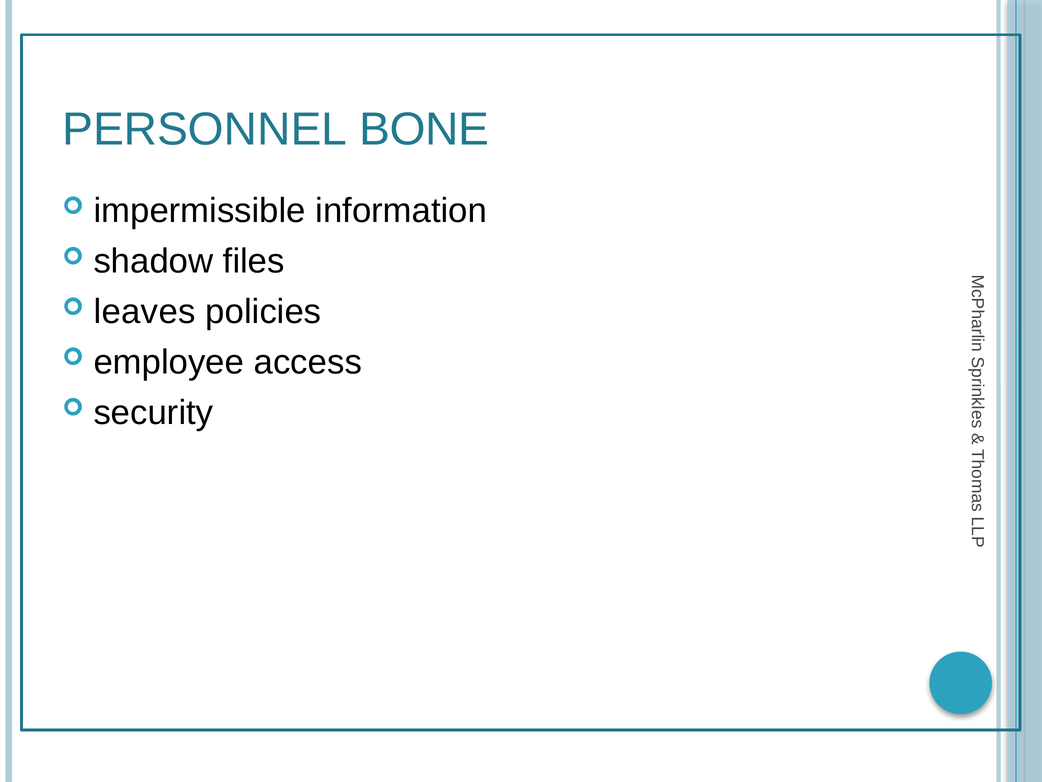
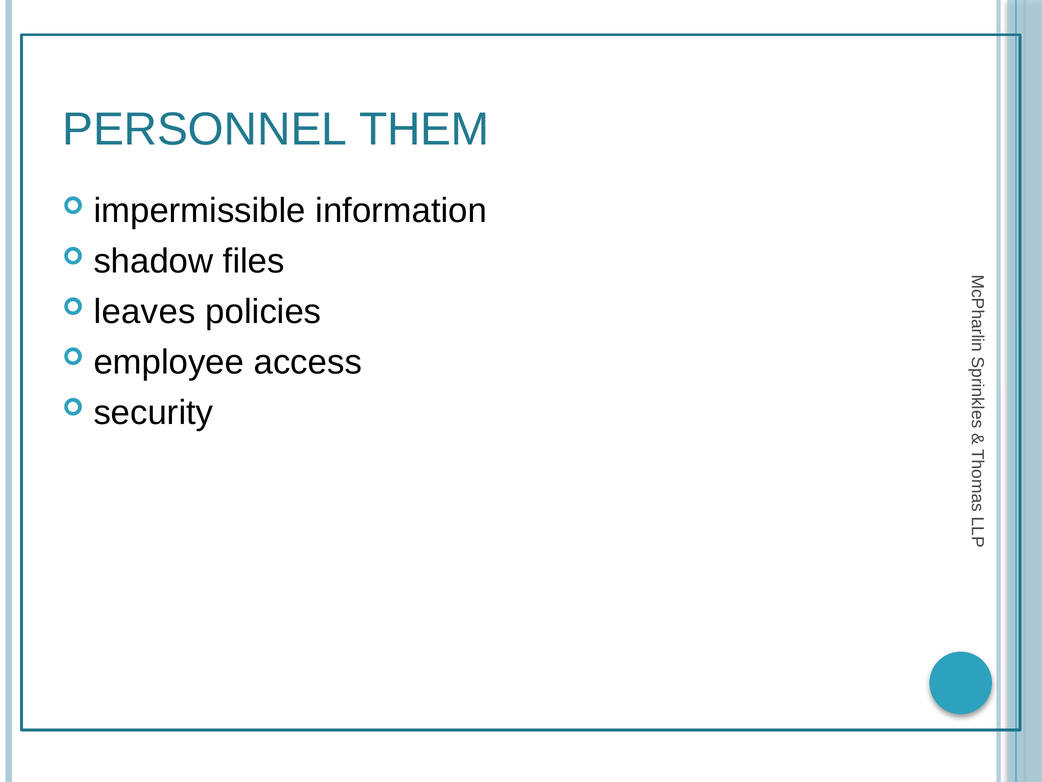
BONE: BONE -> THEM (424, 130)
